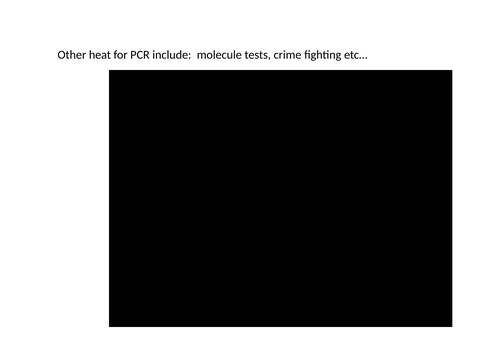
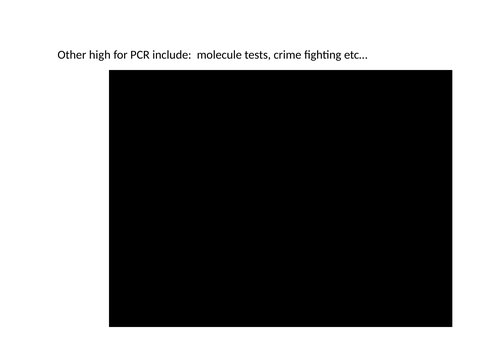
heat: heat -> high (100, 55)
